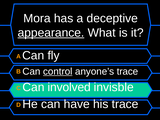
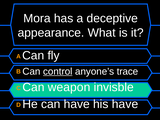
appearance underline: present -> none (51, 33)
involved: involved -> weapon (69, 87)
his trace: trace -> have (125, 104)
